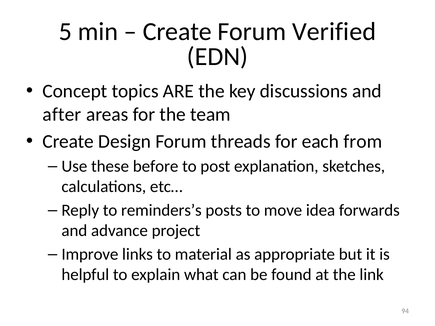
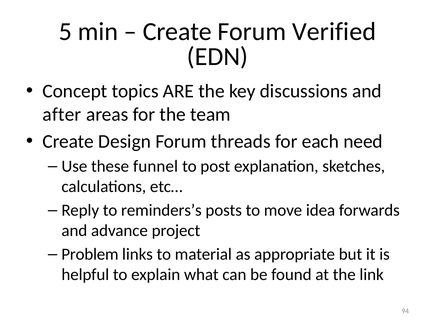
from: from -> need (363, 142)
before: before -> funnel (156, 167)
Improve: Improve -> Problem (90, 255)
